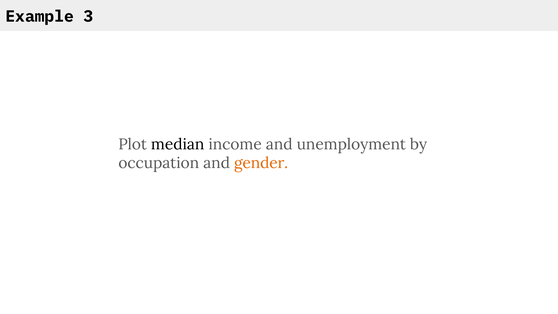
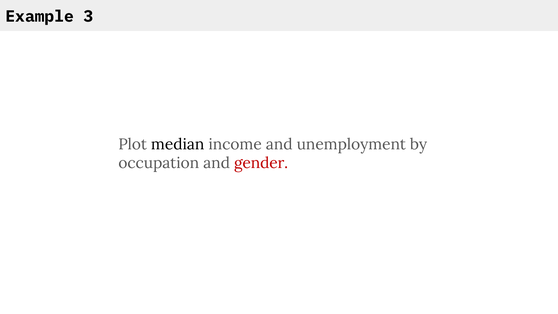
gender colour: orange -> red (261, 163)
